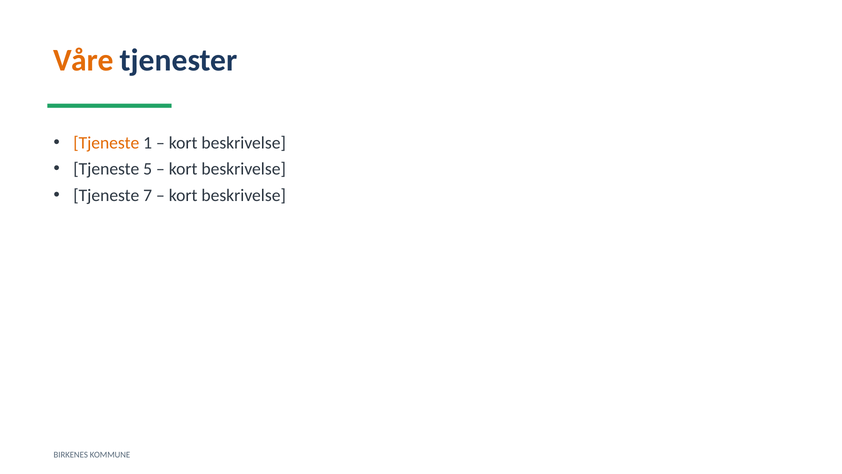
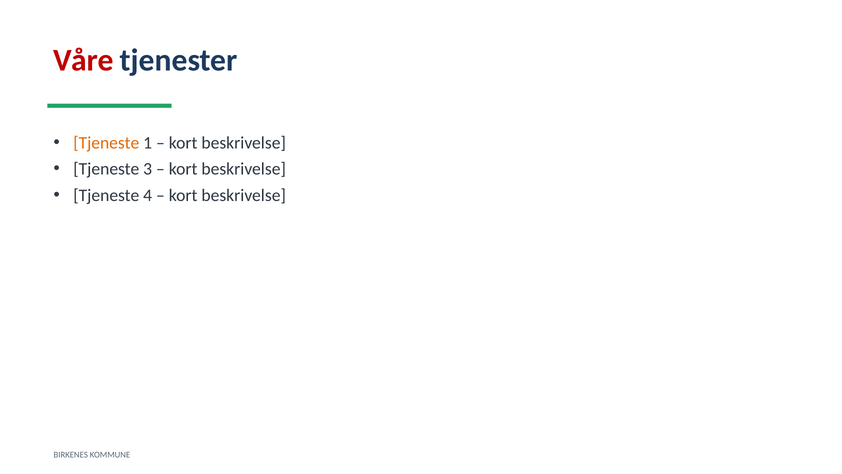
Våre colour: orange -> red (83, 60)
5: 5 -> 3 (148, 169)
7: 7 -> 4 (148, 195)
